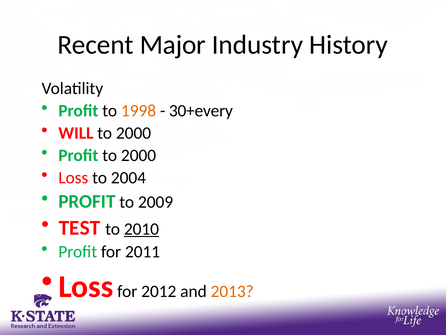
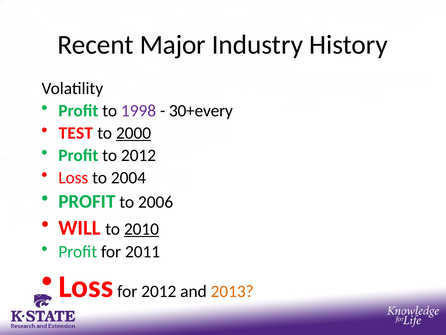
1998 colour: orange -> purple (139, 110)
WILL: WILL -> TEST (76, 133)
2000 underline: none -> present (134, 133)
Profit to 2000: 2000 -> 2012 (139, 155)
2009: 2009 -> 2006 (156, 202)
TEST: TEST -> WILL (80, 228)
